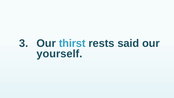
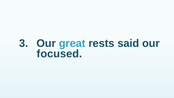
thirst: thirst -> great (72, 43)
yourself: yourself -> focused (59, 54)
